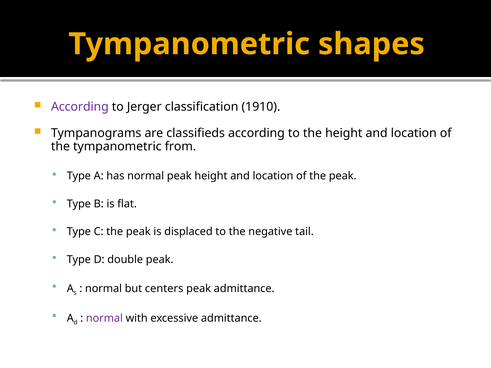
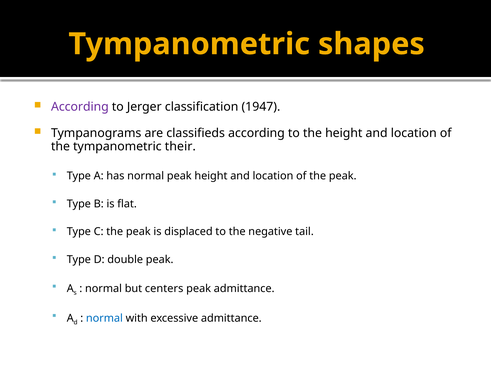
1910: 1910 -> 1947 (261, 107)
from: from -> their (180, 147)
normal colour: purple -> blue (104, 318)
